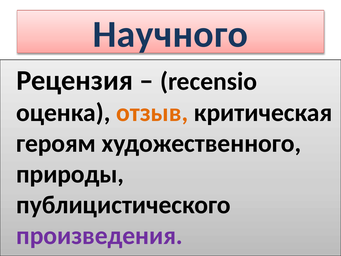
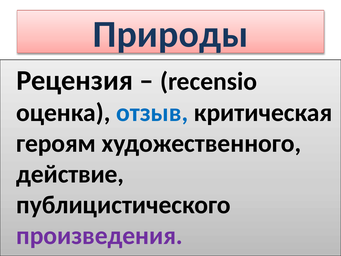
Научного: Научного -> Природы (170, 34)
отзыв colour: orange -> blue (152, 113)
природы: природы -> действие (70, 174)
